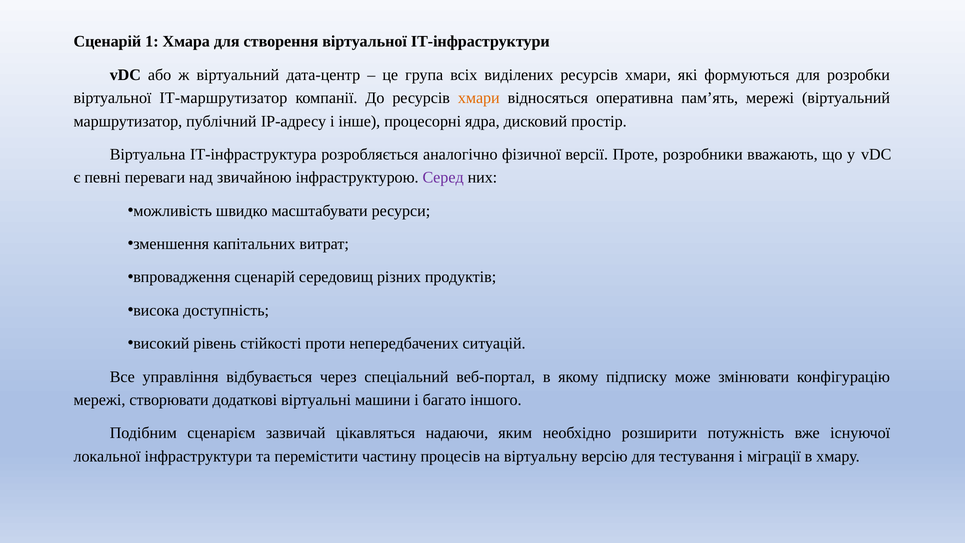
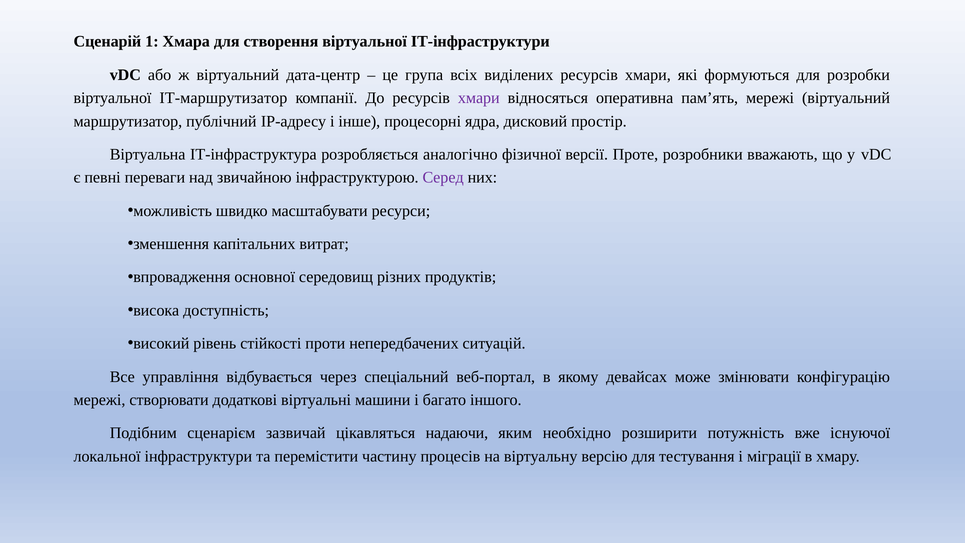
хмари colour: orange -> purple (479, 98)
впровадження сценарій: сценарій -> основної (265, 277)
підписку: підписку -> девайсах (637, 377)
